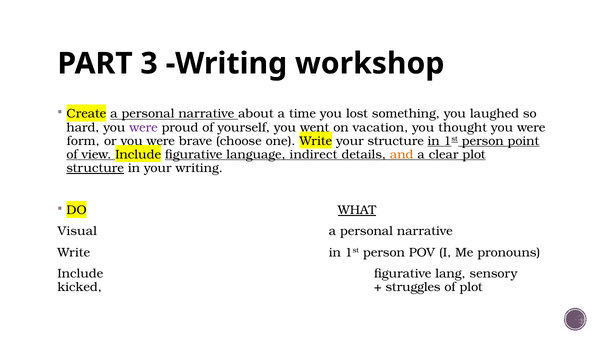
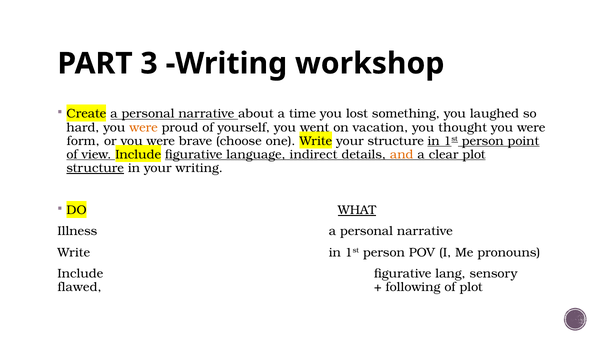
were colour: purple -> orange (144, 127)
Visual: Visual -> Illness (77, 231)
kicked: kicked -> flawed (80, 287)
struggles: struggles -> following (413, 287)
